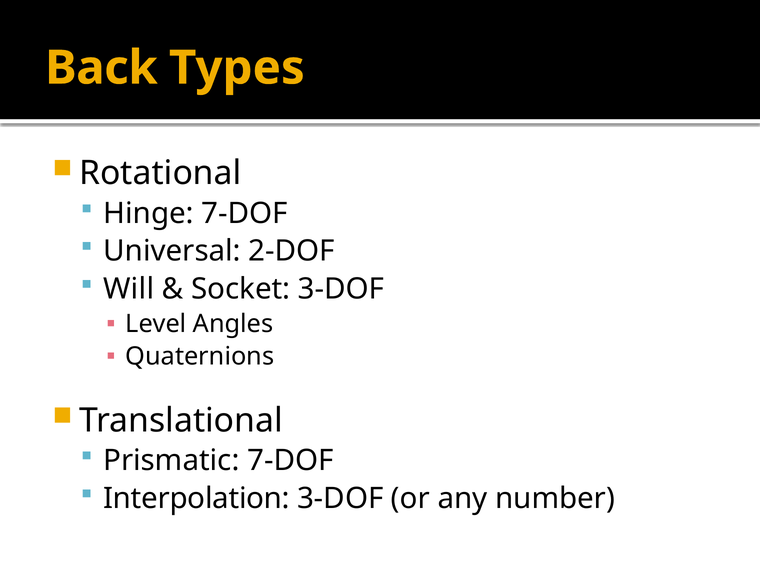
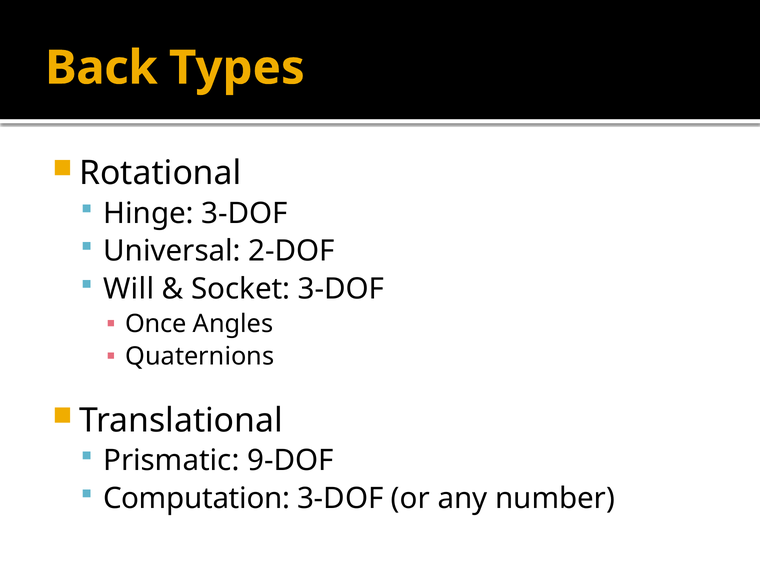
Hinge 7-DOF: 7-DOF -> 3-DOF (245, 213)
Level: Level -> Once (156, 324)
Prismatic 7-DOF: 7-DOF -> 9-DOF (290, 461)
Interpolation: Interpolation -> Computation (197, 498)
